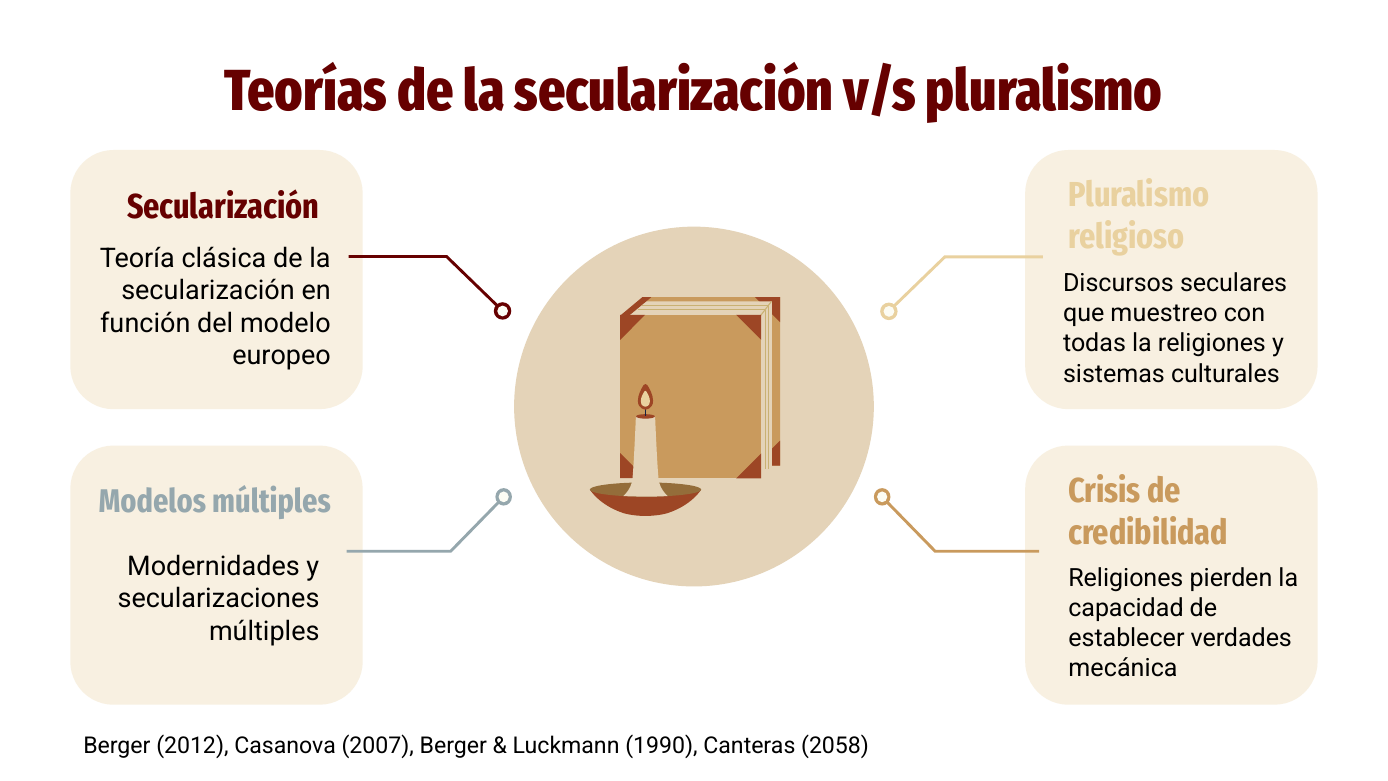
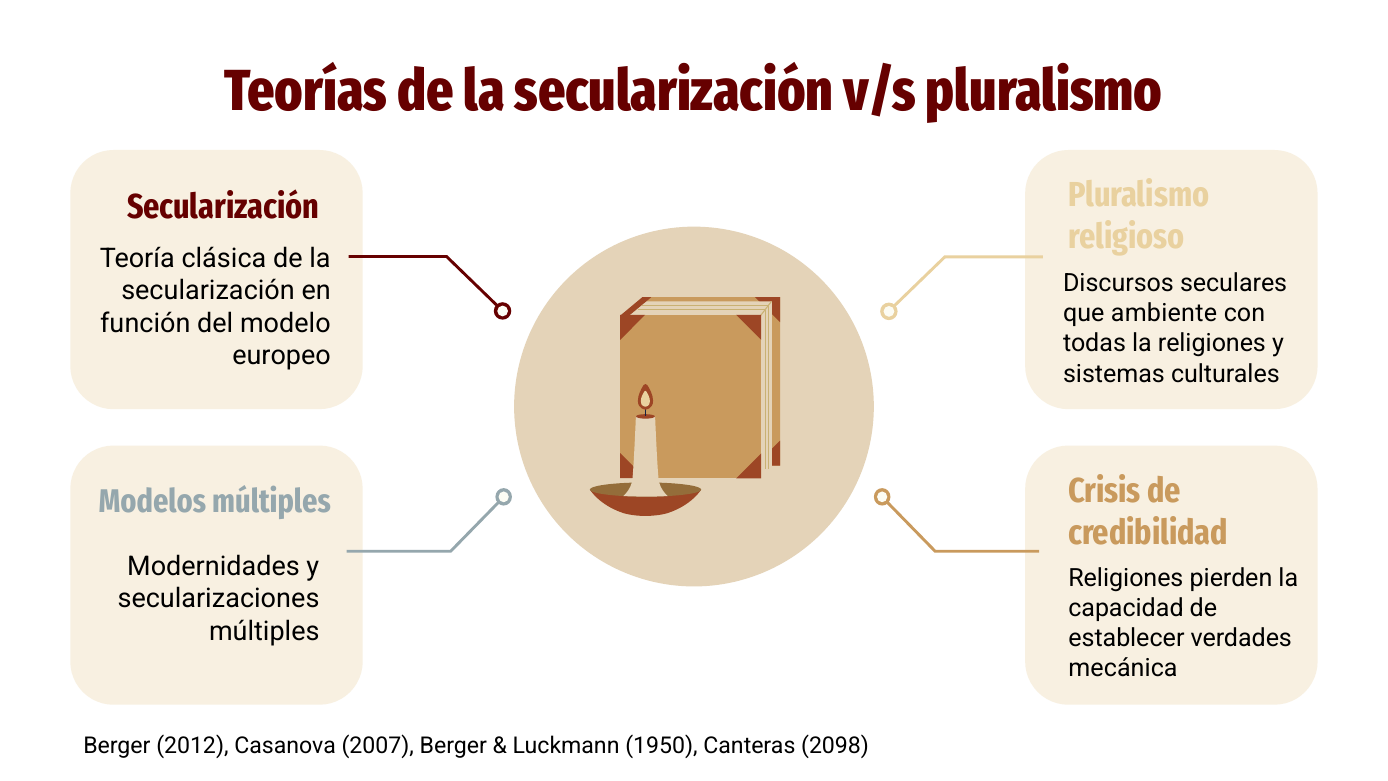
muestreo: muestreo -> ambiente (1164, 313)
1990: 1990 -> 1950 (661, 746)
2058: 2058 -> 2098 (835, 746)
